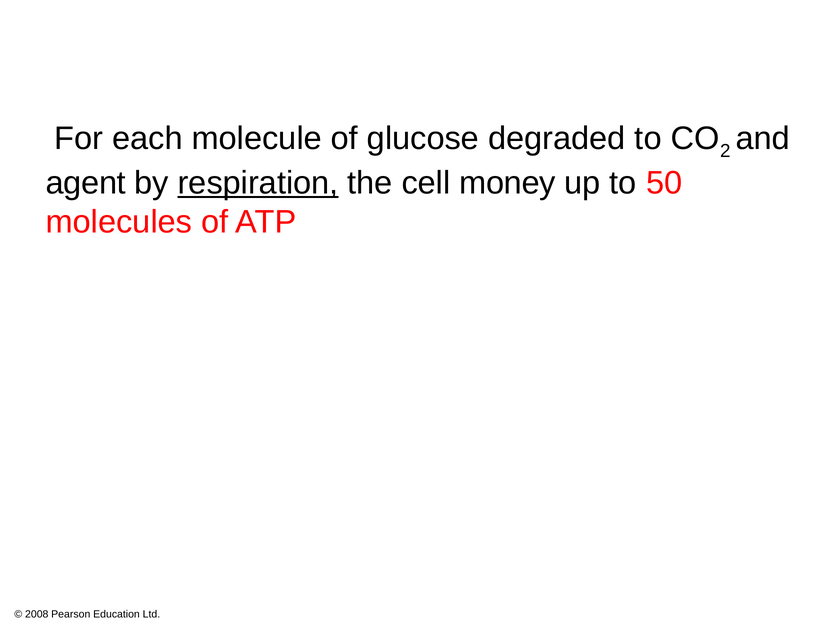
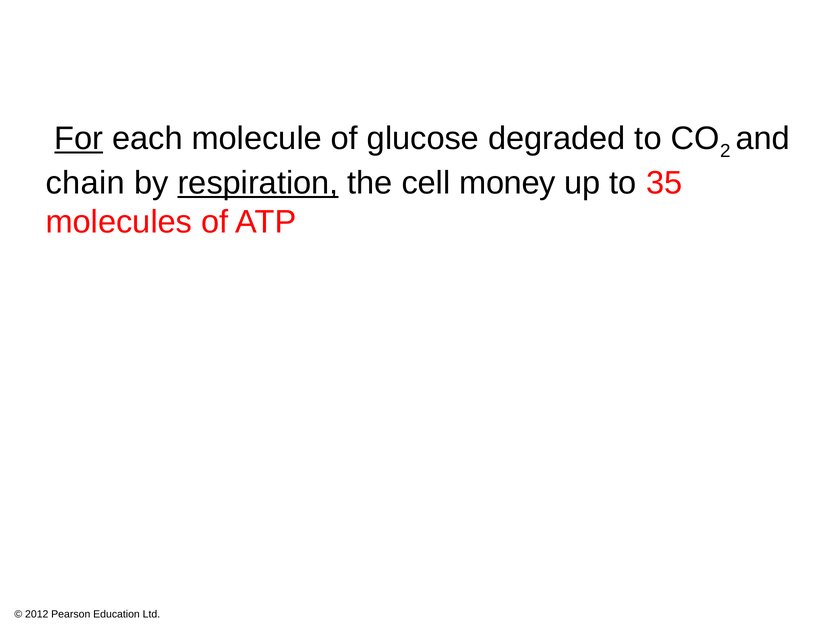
For underline: none -> present (79, 138)
agent: agent -> chain (85, 183)
50: 50 -> 35 (664, 183)
2008: 2008 -> 2012 (37, 615)
